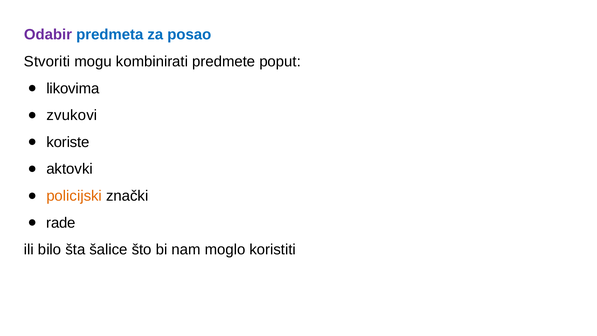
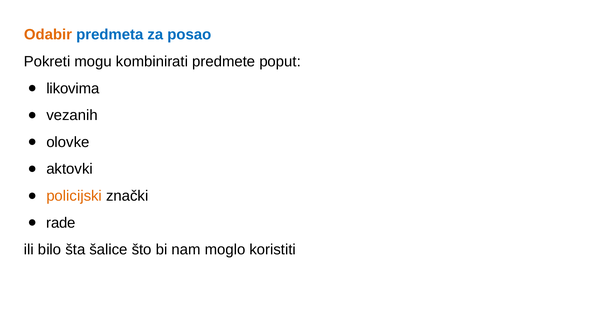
Odabir colour: purple -> orange (48, 35)
Stvoriti: Stvoriti -> Pokreti (47, 62)
zvukovi: zvukovi -> vezanih (72, 115)
koriste: koriste -> olovke (68, 142)
